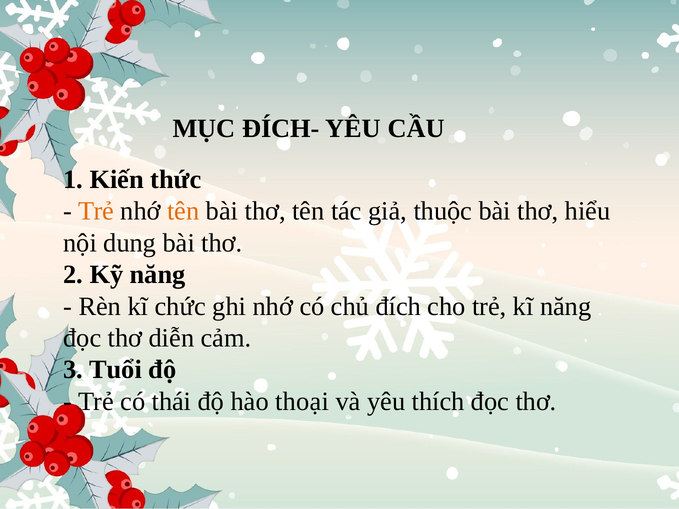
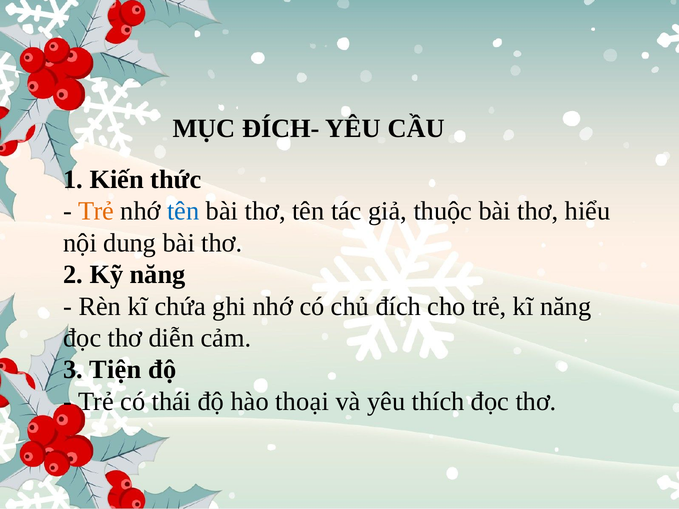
tên colour: orange -> blue (183, 211)
chức: chức -> chứa (180, 306)
Tuổi: Tuổi -> Tiện (115, 370)
